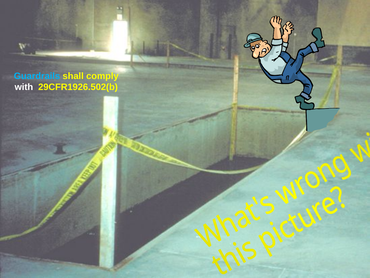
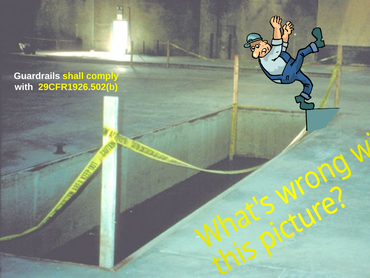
Guardrails colour: light blue -> white (37, 76)
